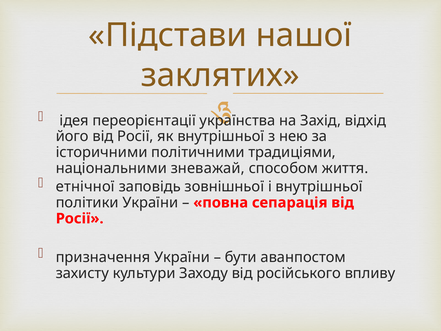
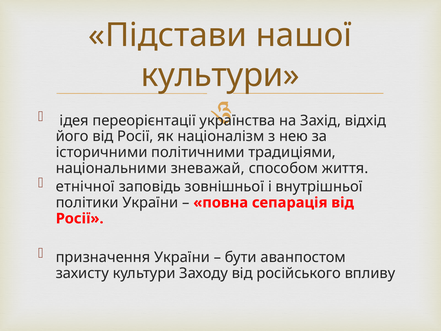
заклятих: заклятих -> культури (220, 75)
як внутрішньої: внутрішньої -> націоналізм (221, 136)
